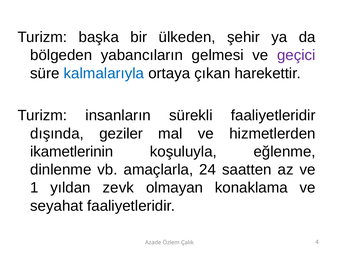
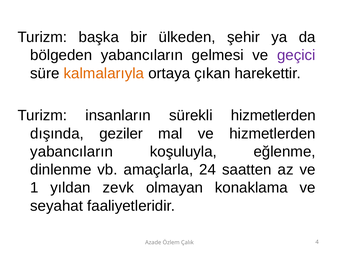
kalmalarıyla colour: blue -> orange (104, 73)
sürekli faaliyetleridir: faaliyetleridir -> hizmetlerden (273, 116)
ikametlerinin: ikametlerinin -> yabancıların (72, 152)
